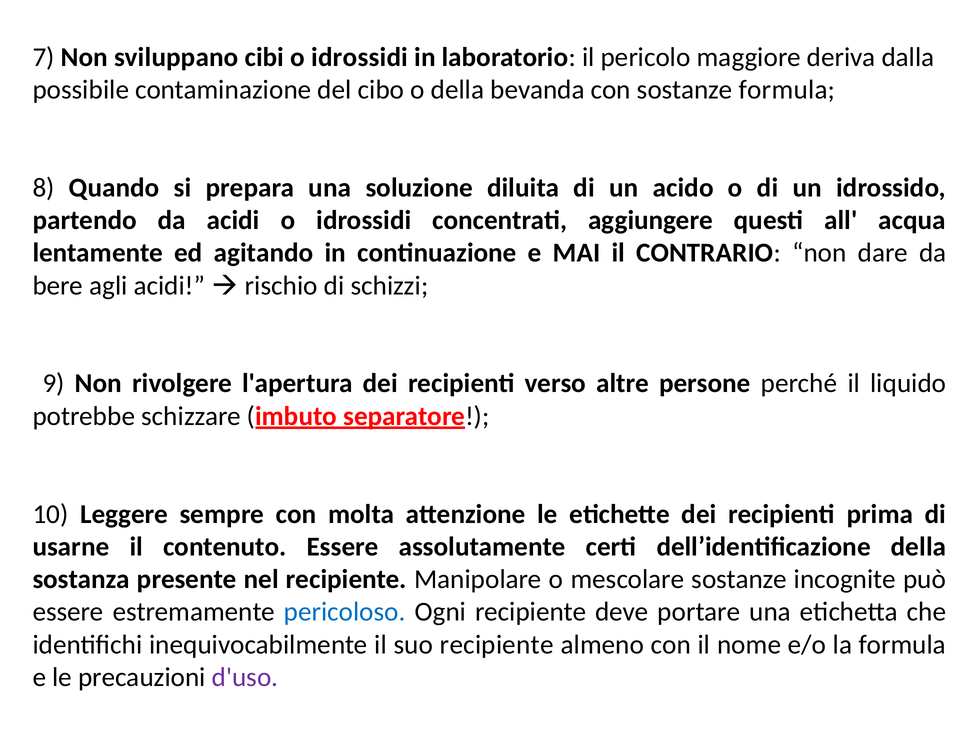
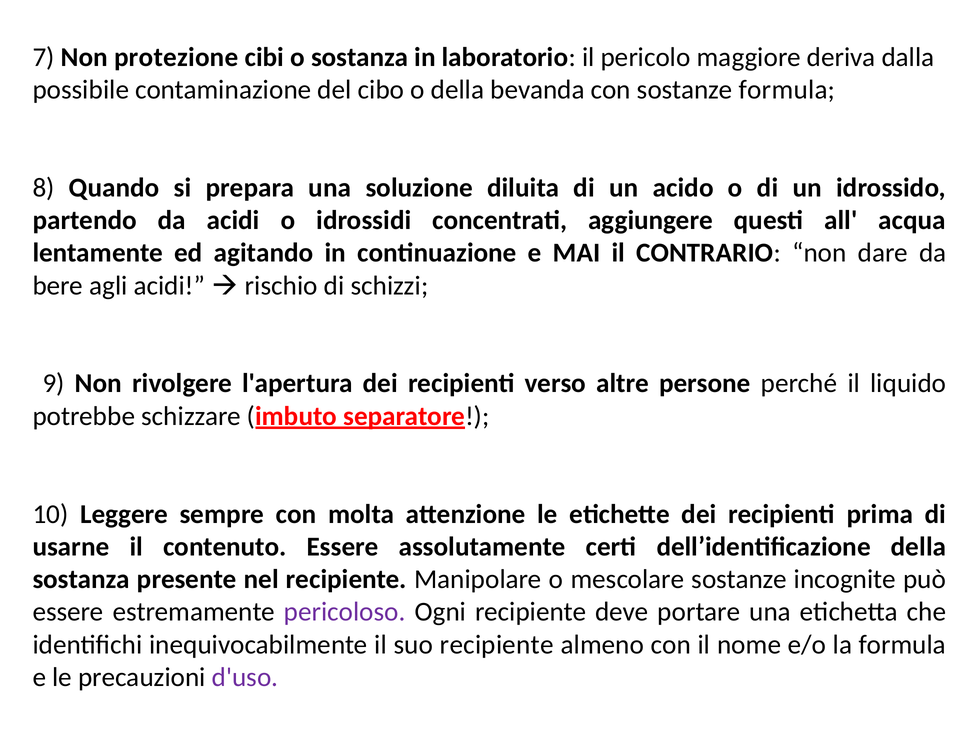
sviluppano: sviluppano -> protezione (176, 57)
cibi o idrossidi: idrossidi -> sostanza (360, 57)
pericoloso colour: blue -> purple (345, 612)
